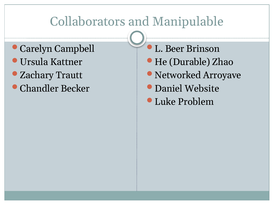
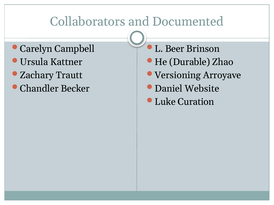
Manipulable: Manipulable -> Documented (188, 22)
Networked: Networked -> Versioning (178, 75)
Problem: Problem -> Curation (196, 102)
